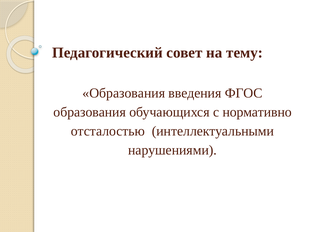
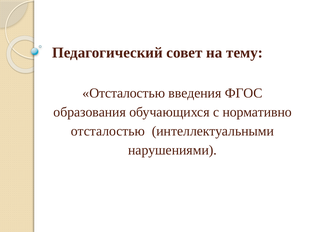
Образования: Образования -> Отсталостью (124, 93)
